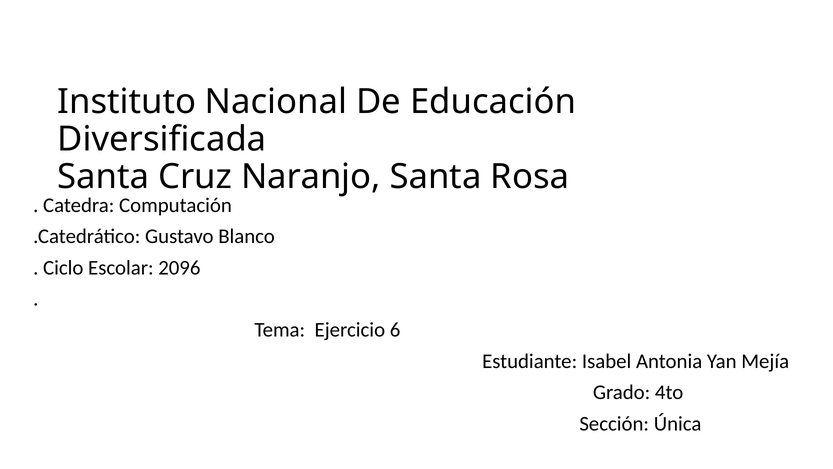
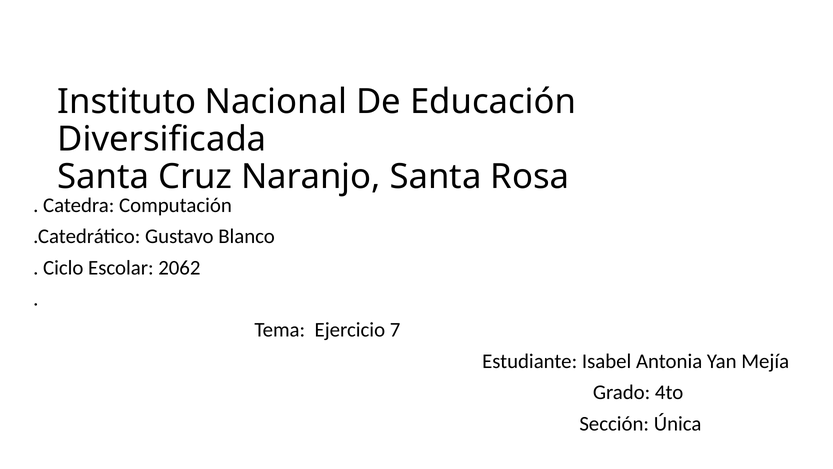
2096: 2096 -> 2062 (179, 267)
6: 6 -> 7 (395, 330)
